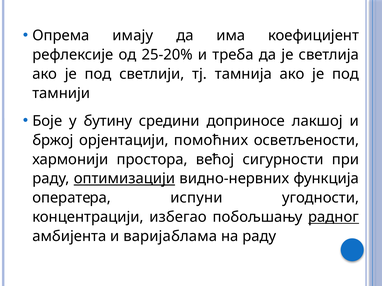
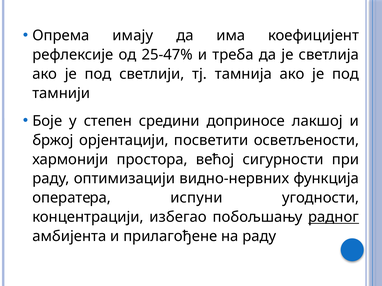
25-20%: 25-20% -> 25-47% (167, 55)
бутину: бутину -> степен (108, 121)
помоћних: помоћних -> посветити (211, 140)
оптимизацији underline: present -> none (124, 179)
варијаблама: варијаблама -> прилагођене (170, 237)
